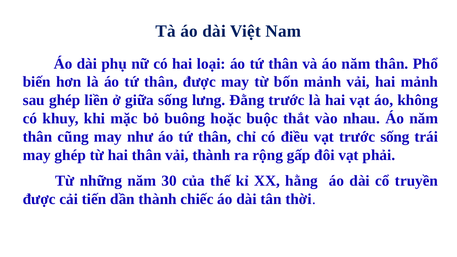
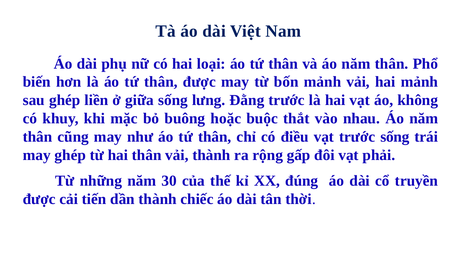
hằng: hằng -> đúng (302, 181)
